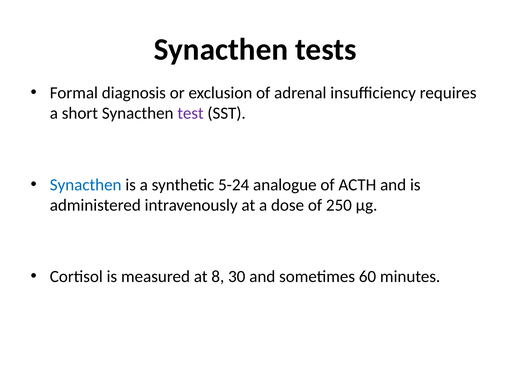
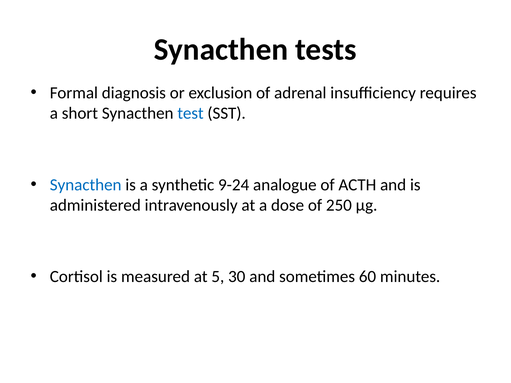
test colour: purple -> blue (191, 113)
5-24: 5-24 -> 9-24 (234, 185)
8: 8 -> 5 (218, 277)
